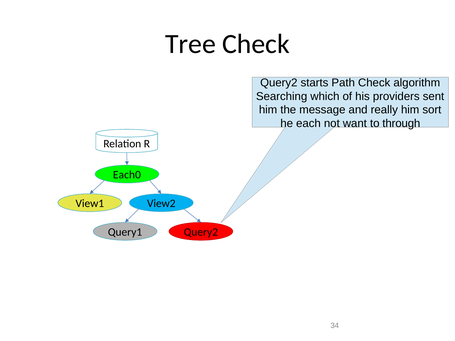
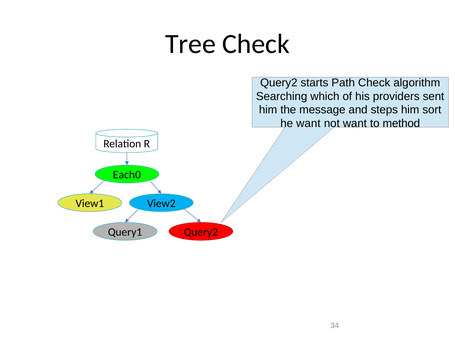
really: really -> steps (384, 110)
he each: each -> want (308, 124)
through: through -> method (401, 124)
